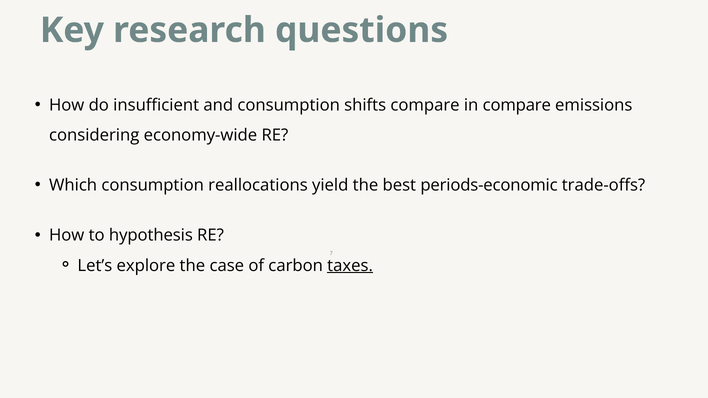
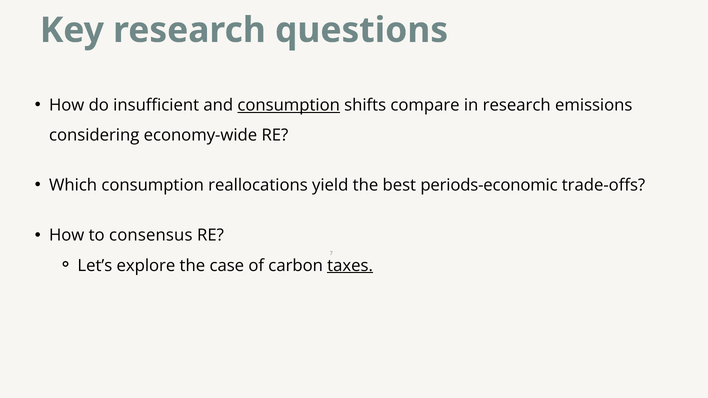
consumption underline: none -> present (289, 105)
in compare: compare -> research (517, 105)
hypothesis: hypothesis -> consensus (151, 236)
